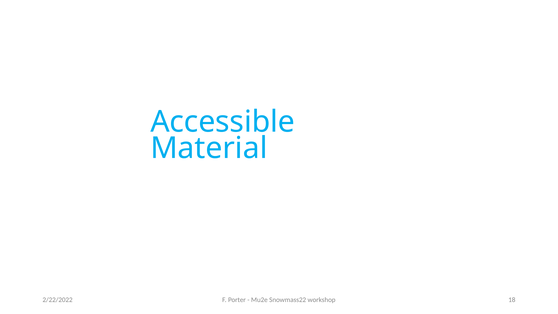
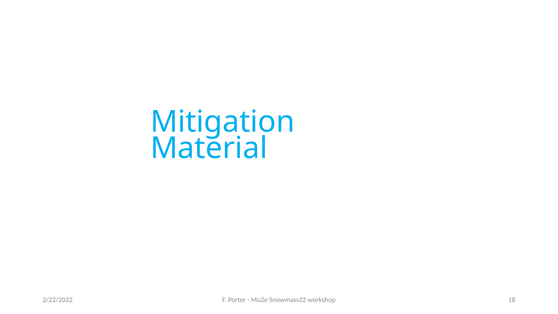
Accessible: Accessible -> Mitigation (223, 122)
